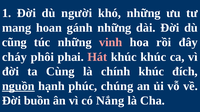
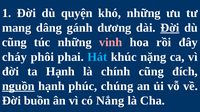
người: người -> quyện (77, 13)
hoan: hoan -> dâng (49, 28)
gánh những: những -> dương (114, 28)
Đời underline: none -> present (170, 28)
Hát colour: pink -> light blue (97, 57)
khúc khúc: khúc -> nặng (153, 57)
ta Cùng: Cùng -> Hạnh (60, 72)
chính khúc: khúc -> cũng (151, 72)
